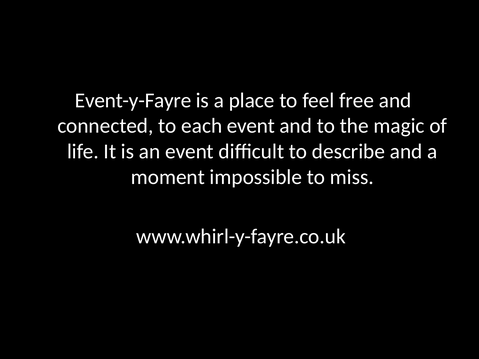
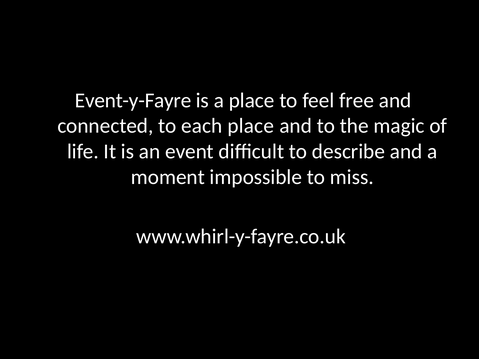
each event: event -> place (251, 126)
